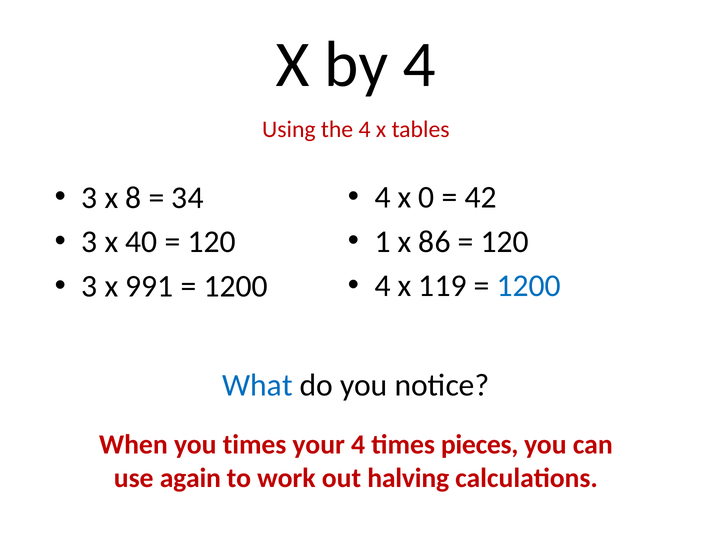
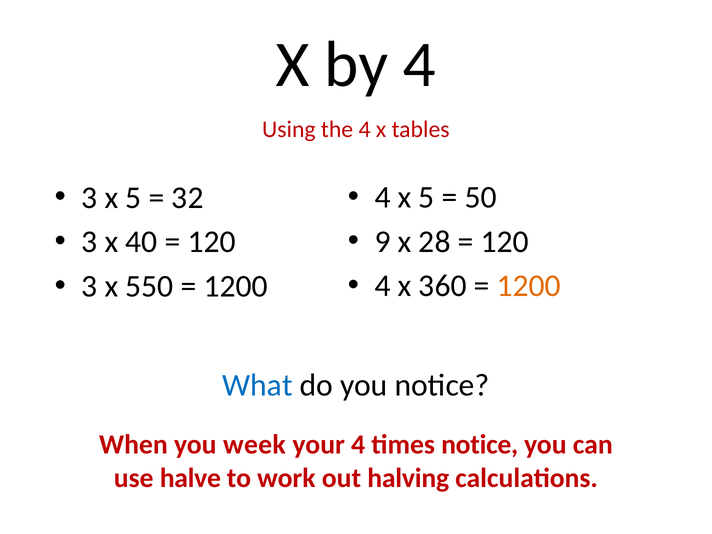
4 x 0: 0 -> 5 (426, 197)
42: 42 -> 50 (481, 197)
3 x 8: 8 -> 5 (133, 198)
34: 34 -> 32 (188, 198)
1: 1 -> 9 (383, 242)
86: 86 -> 28 (435, 242)
119: 119 -> 360 (443, 286)
1200 colour: blue -> orange (529, 286)
991: 991 -> 550 (149, 286)
you times: times -> week (254, 445)
times pieces: pieces -> notice (480, 445)
again: again -> halve (190, 478)
